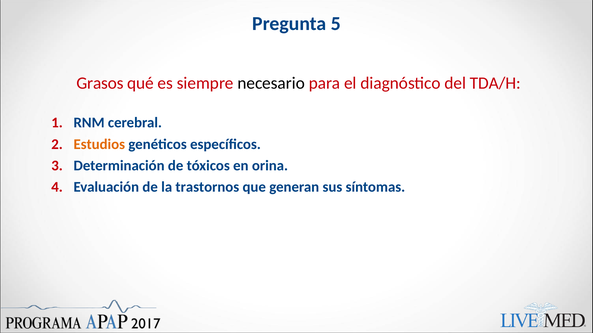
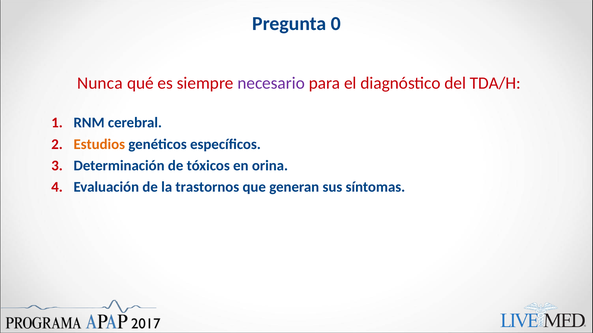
5: 5 -> 0 (336, 24)
Grasos: Grasos -> Nunca (100, 83)
necesario colour: black -> purple (271, 83)
